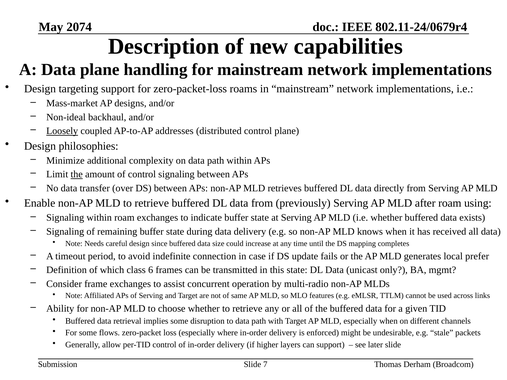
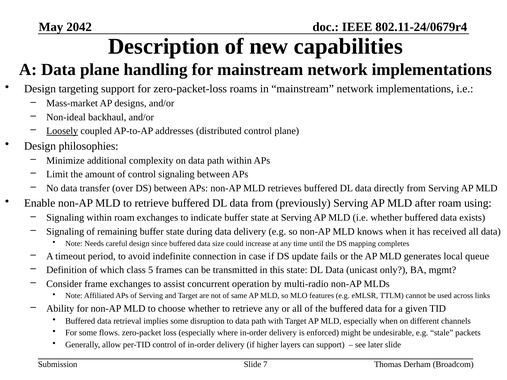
2074: 2074 -> 2042 (79, 27)
the underline: present -> none (77, 174)
prefer: prefer -> queue (477, 256)
6: 6 -> 5 (151, 270)
